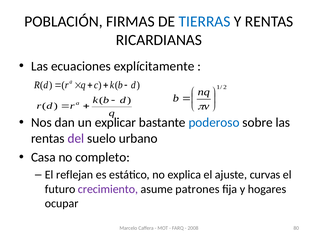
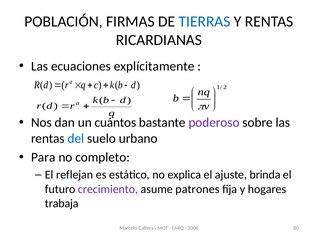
explicar: explicar -> cuántos (115, 122)
poderoso colour: blue -> purple (214, 122)
del colour: purple -> blue (76, 138)
Casa: Casa -> Para (43, 157)
curvas: curvas -> brinda (265, 174)
ocupar: ocupar -> trabaja (62, 203)
